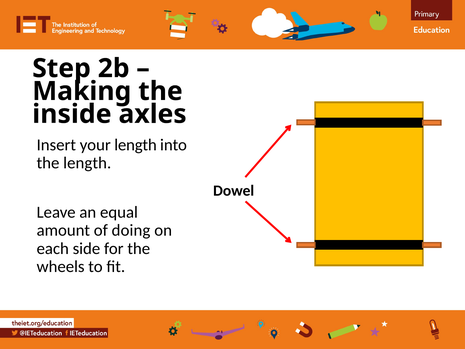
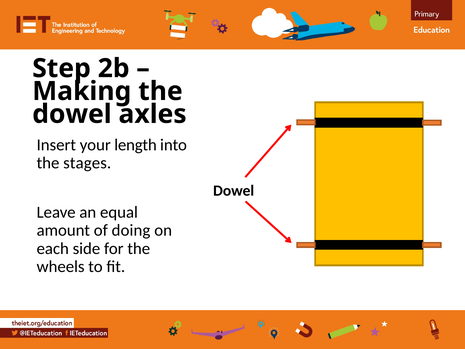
inside: inside -> dowel (72, 114)
the length: length -> stages (87, 163)
